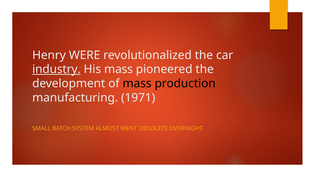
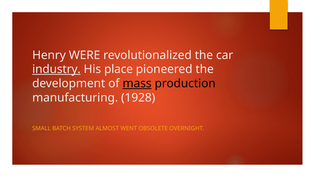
His mass: mass -> place (119, 69)
mass underline: none -> present (137, 84)
1971: 1971 -> 1928 (138, 98)
